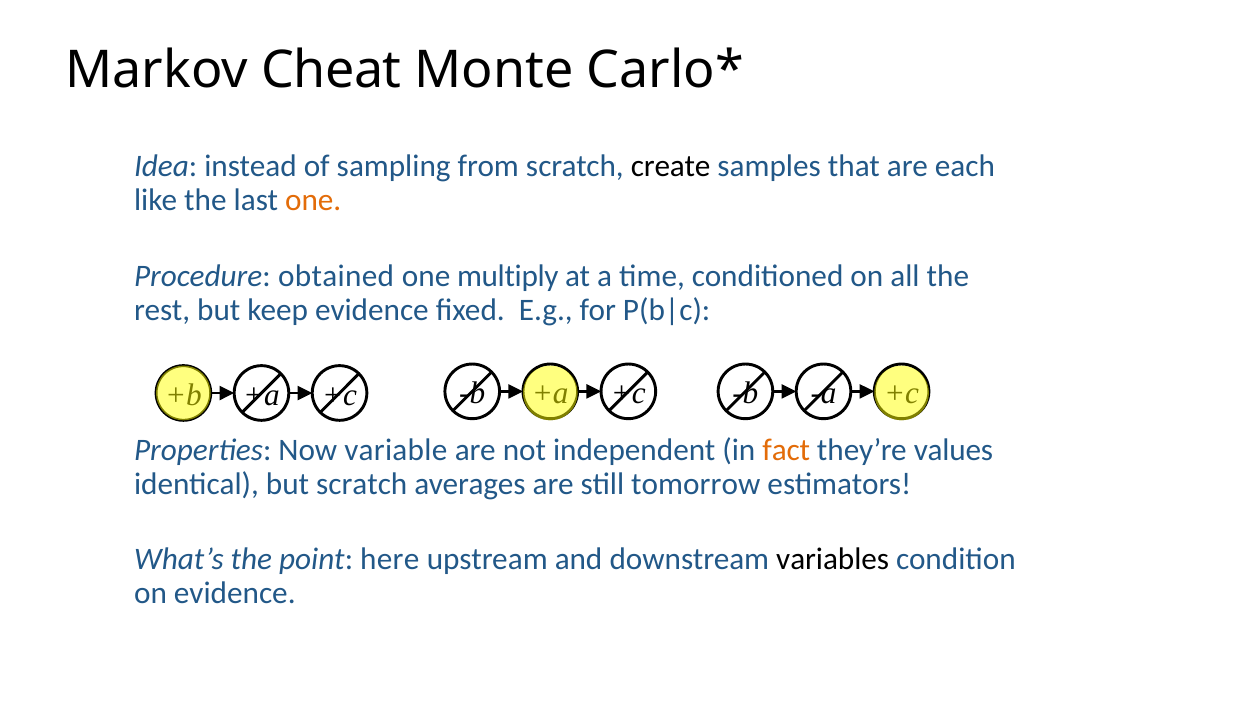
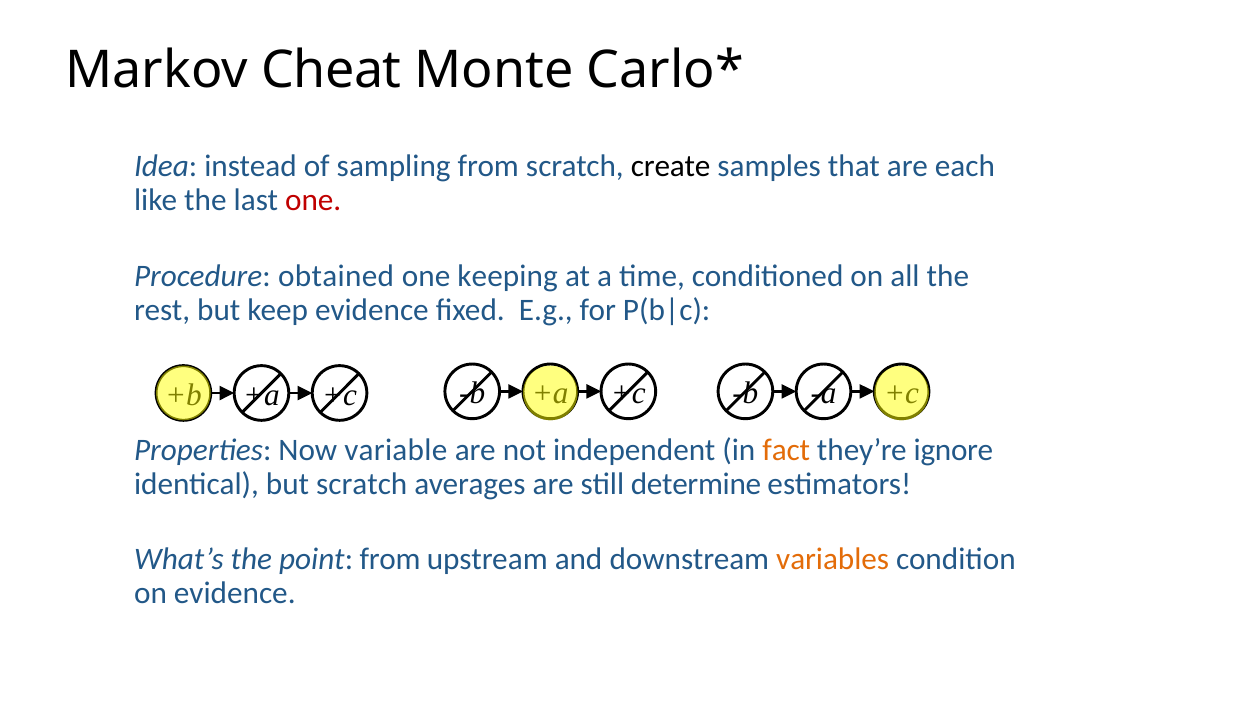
one colour: orange -> red (313, 200)
multiply: multiply -> keeping (508, 276)
values: values -> ignore (954, 450)
tomorrow: tomorrow -> determine (696, 484)
point here: here -> from (390, 559)
variables colour: black -> orange (833, 559)
